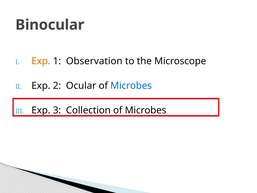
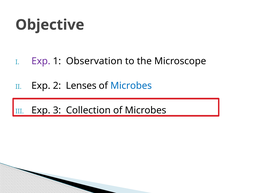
Binocular: Binocular -> Objective (50, 25)
Exp colour: orange -> purple (41, 61)
Ocular: Ocular -> Lenses (81, 86)
